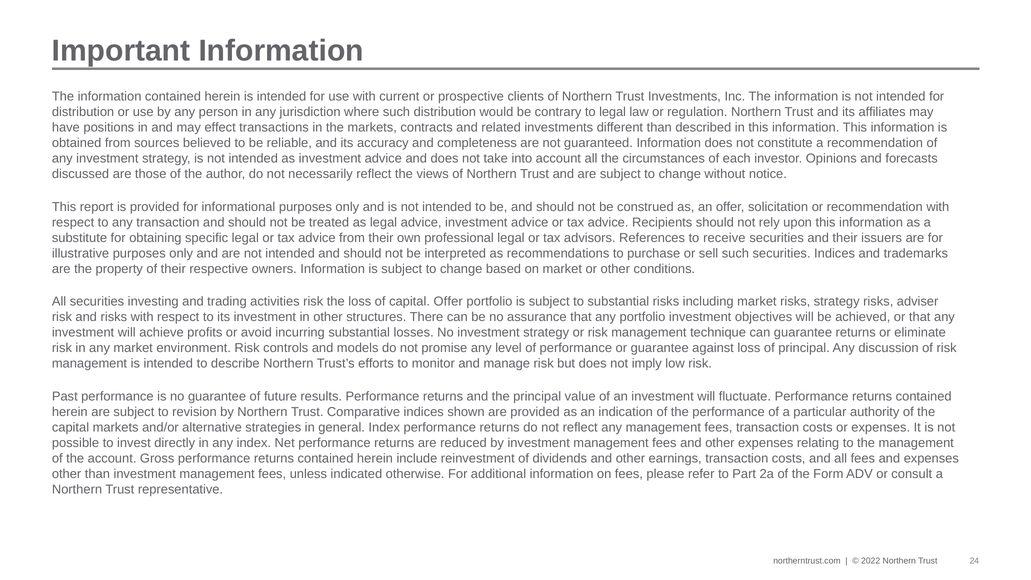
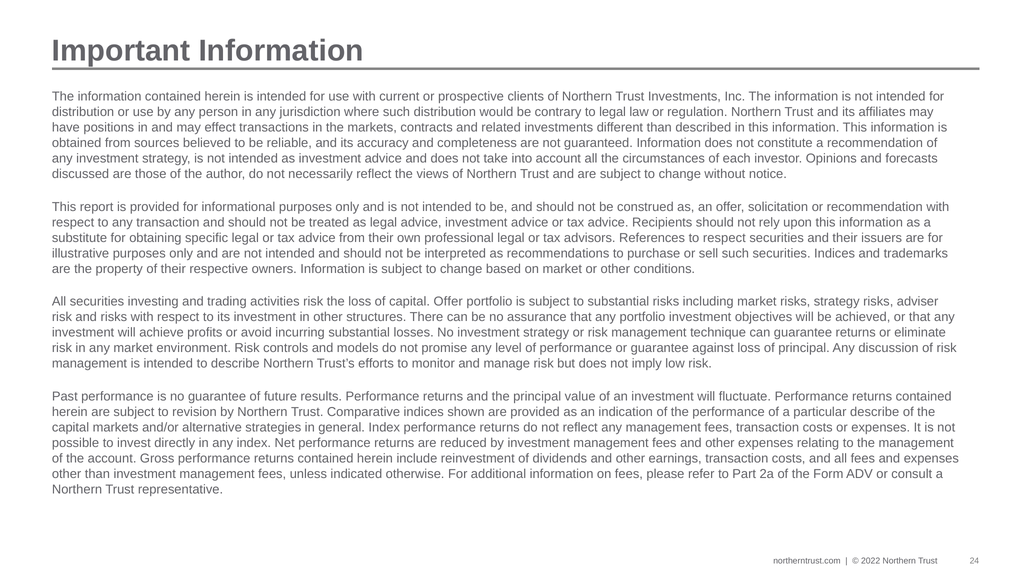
to receive: receive -> respect (724, 238)
particular authority: authority -> describe (875, 412)
